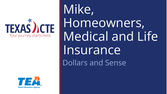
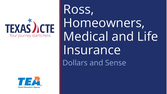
Mike: Mike -> Ross (79, 10)
